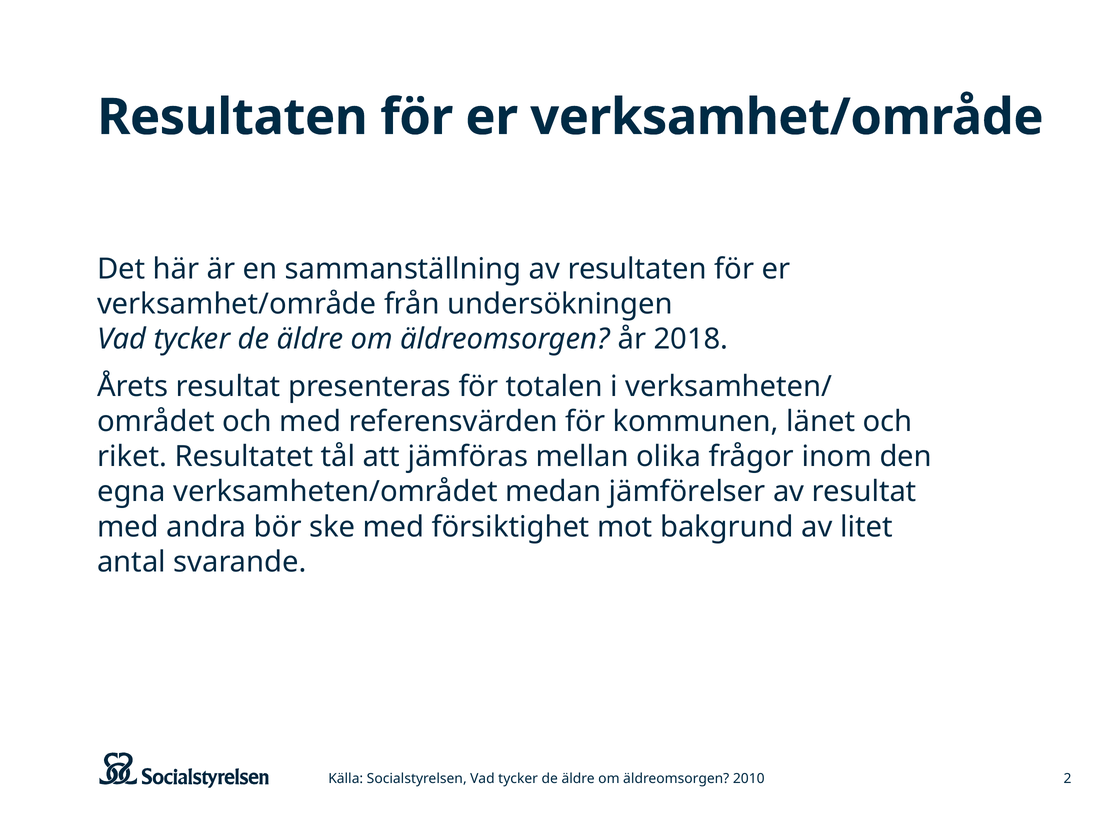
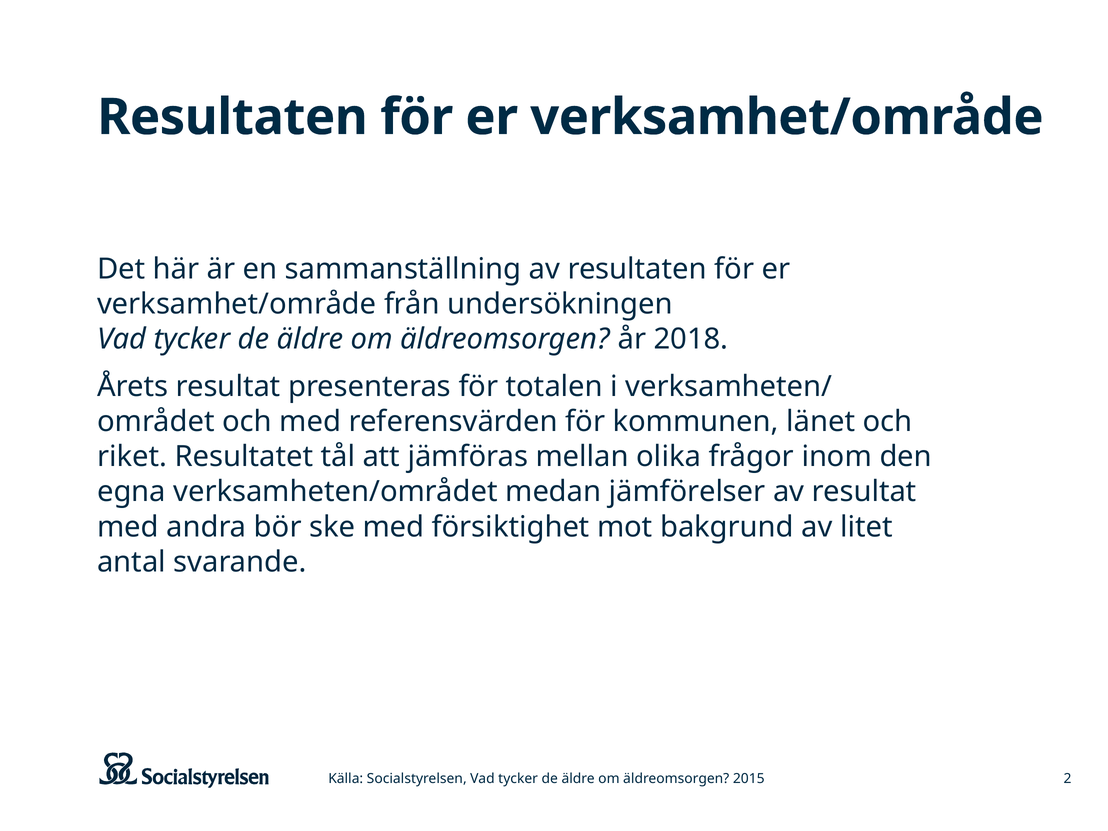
2010: 2010 -> 2015 (749, 779)
